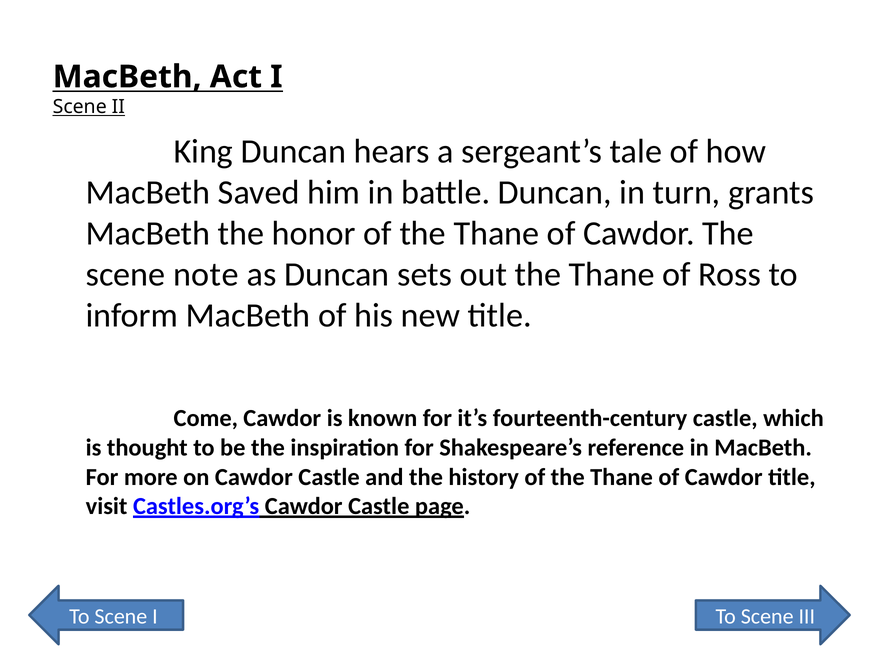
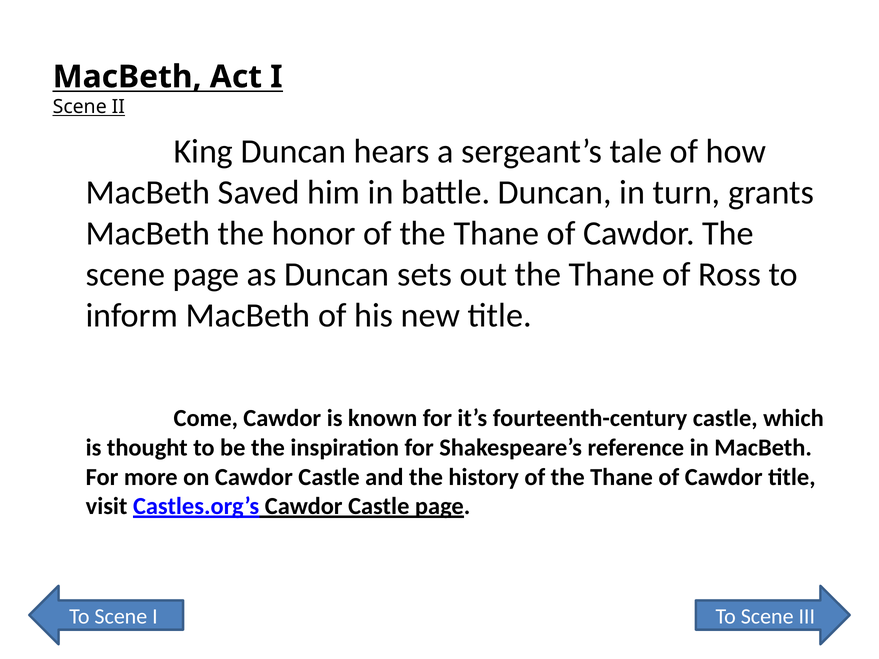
scene note: note -> page (206, 275)
